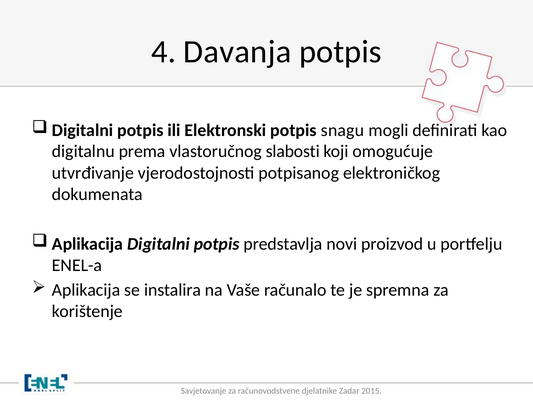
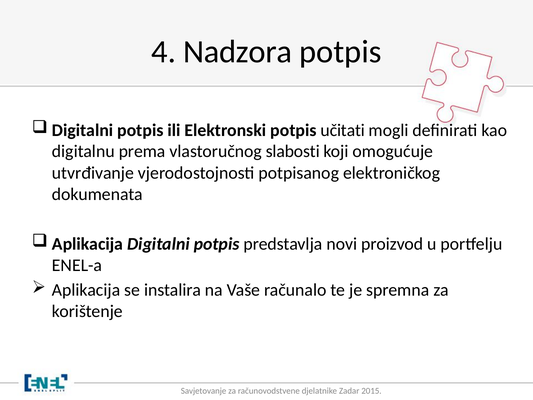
Davanja: Davanja -> Nadzora (238, 52)
snagu: snagu -> učitati (343, 130)
